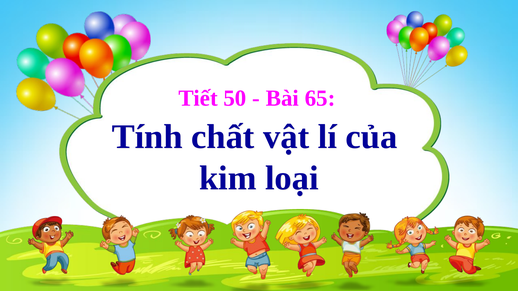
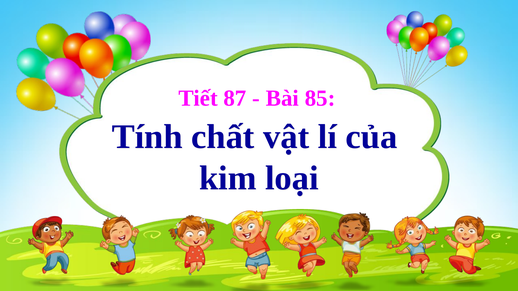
50: 50 -> 87 (235, 98)
65: 65 -> 85 (320, 98)
